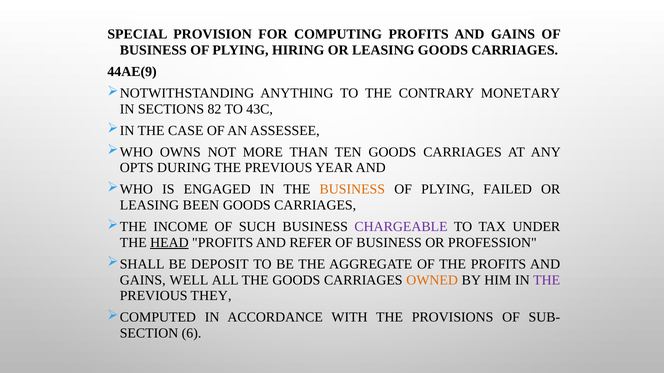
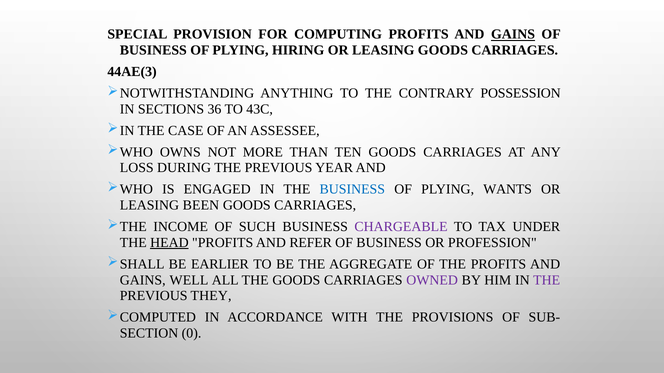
GAINS underline: none -> present (513, 34)
44AE(9: 44AE(9 -> 44AE(3 (132, 72)
MONETARY: MONETARY -> POSSESSION (521, 93)
82: 82 -> 36 (214, 109)
OPTS: OPTS -> LOSS (137, 168)
BUSINESS colour: orange -> blue (352, 190)
FAILED: FAILED -> WANTS (508, 190)
DEPOSIT: DEPOSIT -> EARLIER (220, 264)
OWNED colour: orange -> purple (432, 280)
6: 6 -> 0 (192, 334)
